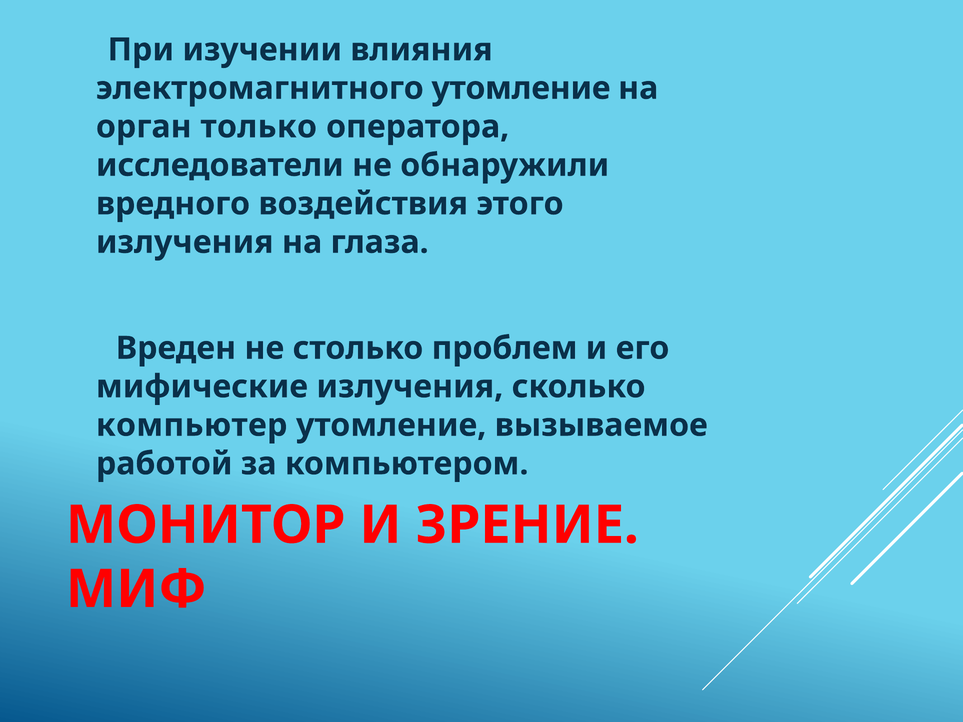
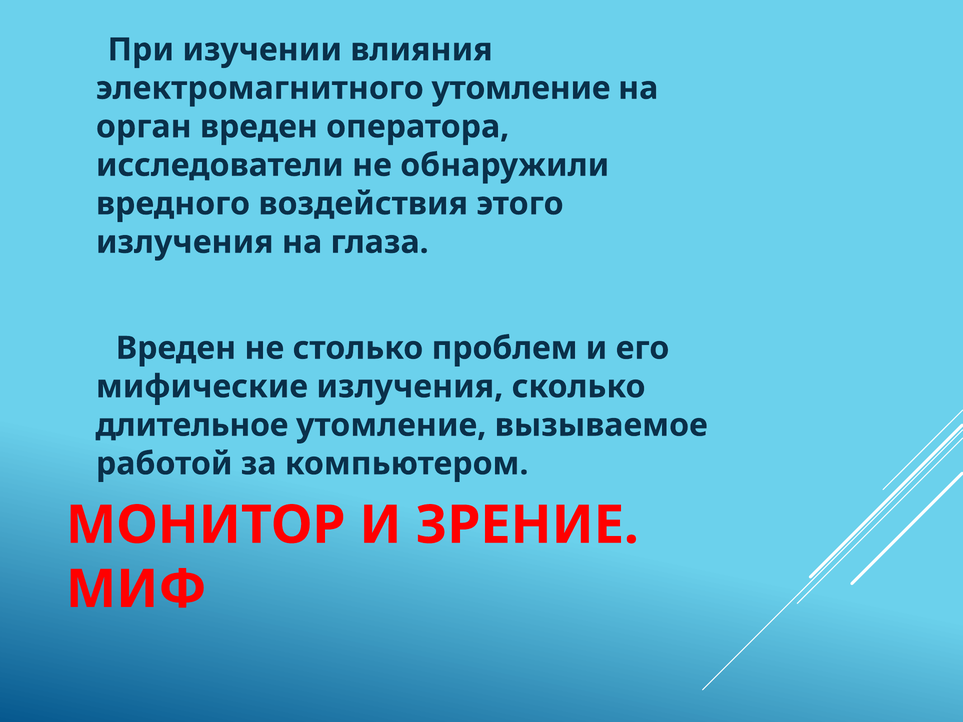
орган только: только -> вреден (259, 127)
компьютер: компьютер -> длительное (192, 425)
